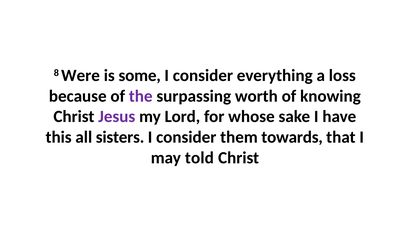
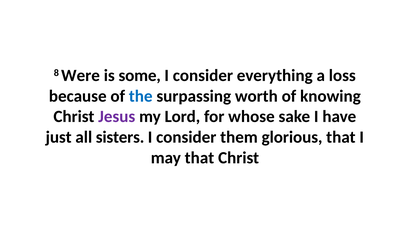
the colour: purple -> blue (141, 96)
this: this -> just (59, 137)
towards: towards -> glorious (292, 137)
may told: told -> that (199, 157)
